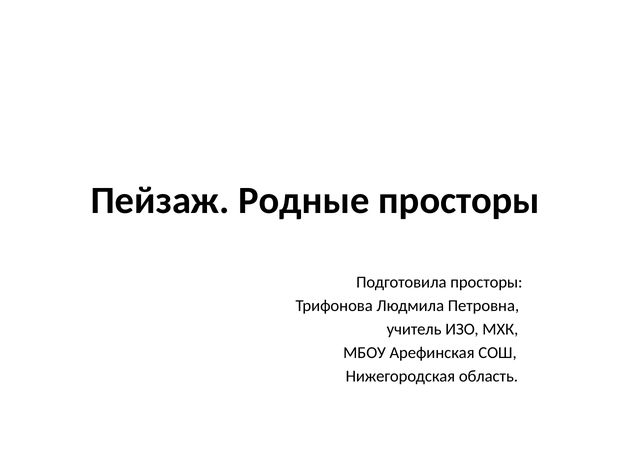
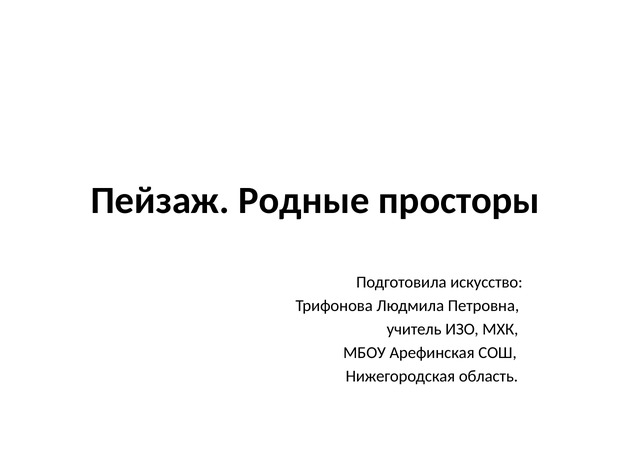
Подготовила просторы: просторы -> искусство (486, 282)
